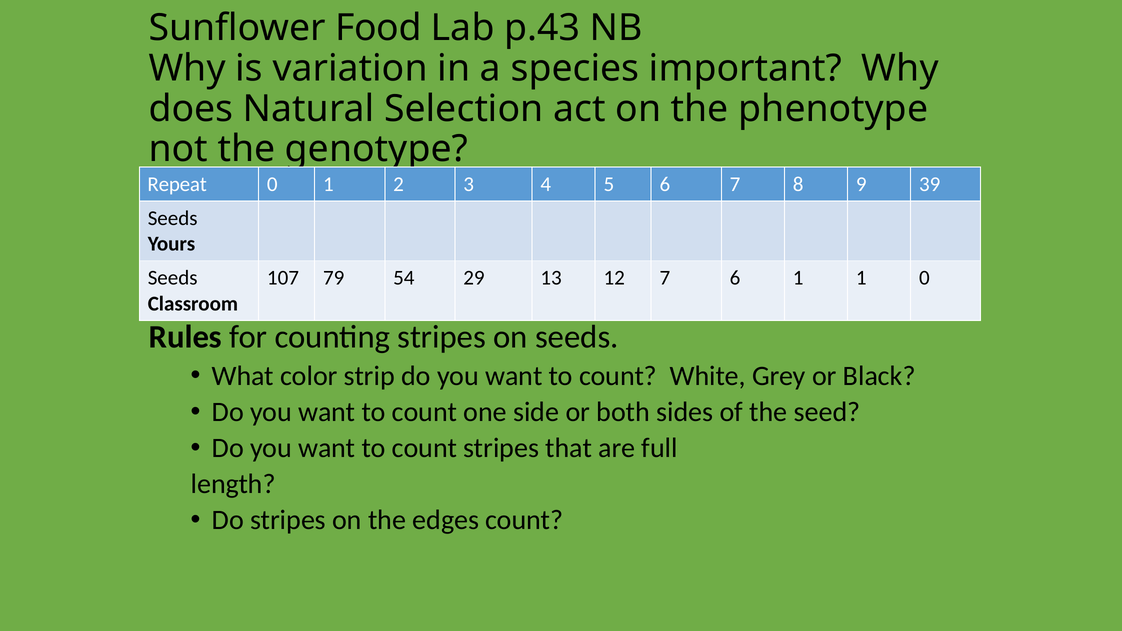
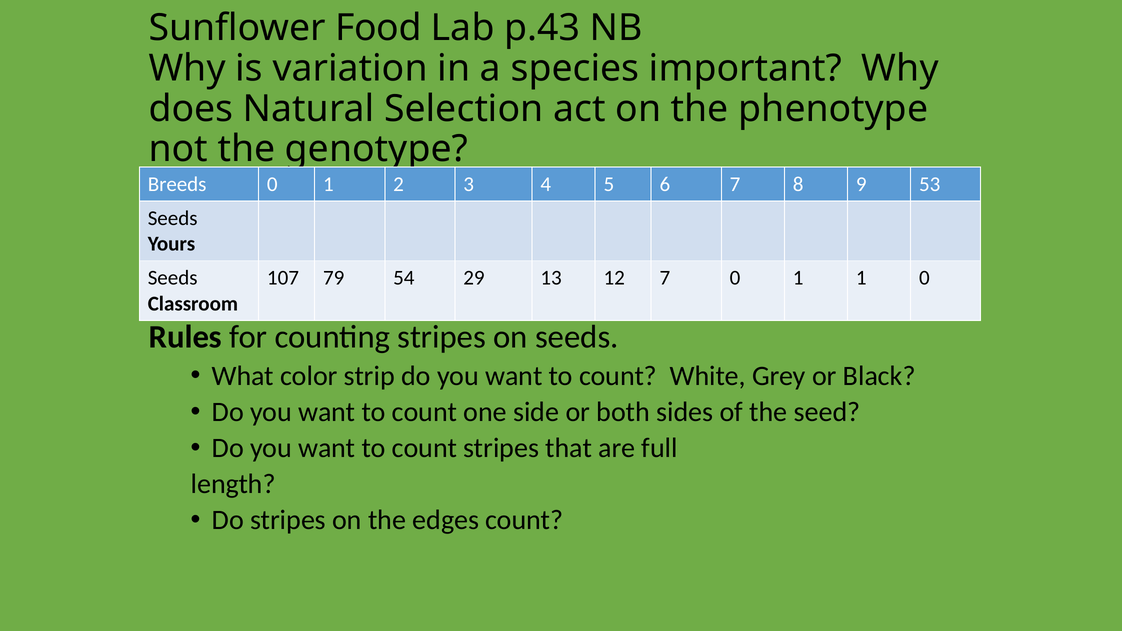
Repeat: Repeat -> Breeds (177, 184)
39: 39 -> 53 (930, 184)
7 6: 6 -> 0 (735, 278)
